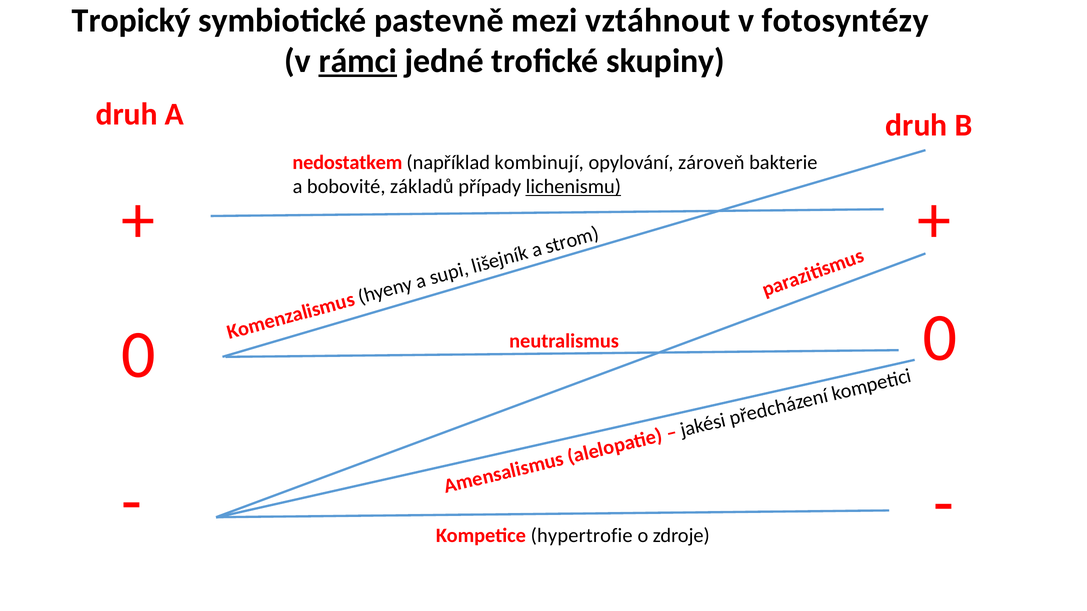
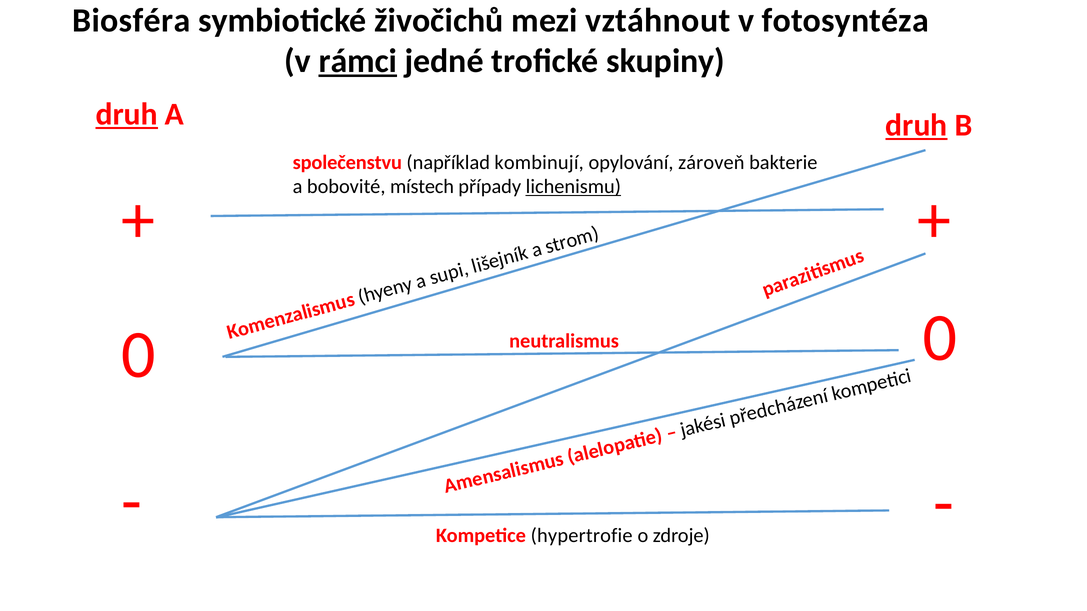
Tropický: Tropický -> Biosféra (131, 20)
pastevně: pastevně -> živočichů (439, 20)
fotosyntézy: fotosyntézy -> fotosyntéza (845, 20)
druh underline: none -> present (127, 114)
druh underline: none -> present (916, 125)
nedostatkem: nedostatkem -> společenstvu (347, 162)
základů: základů -> místech (422, 187)
